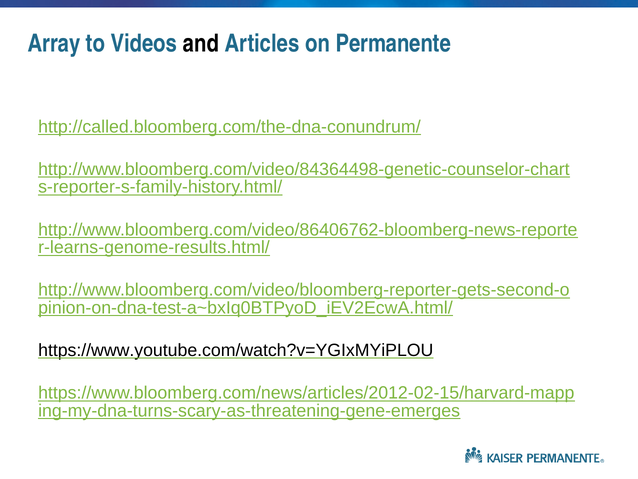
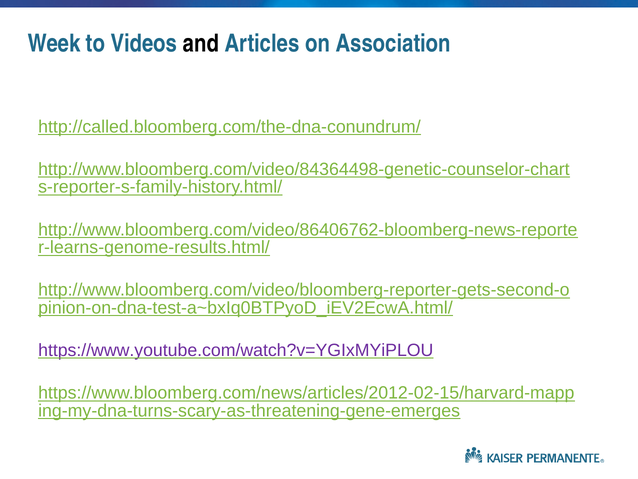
Array: Array -> Week (54, 43)
Permanente: Permanente -> Association (393, 43)
https://www.youtube.com/watch?v=YGIxMYiPLOU colour: black -> purple (236, 350)
